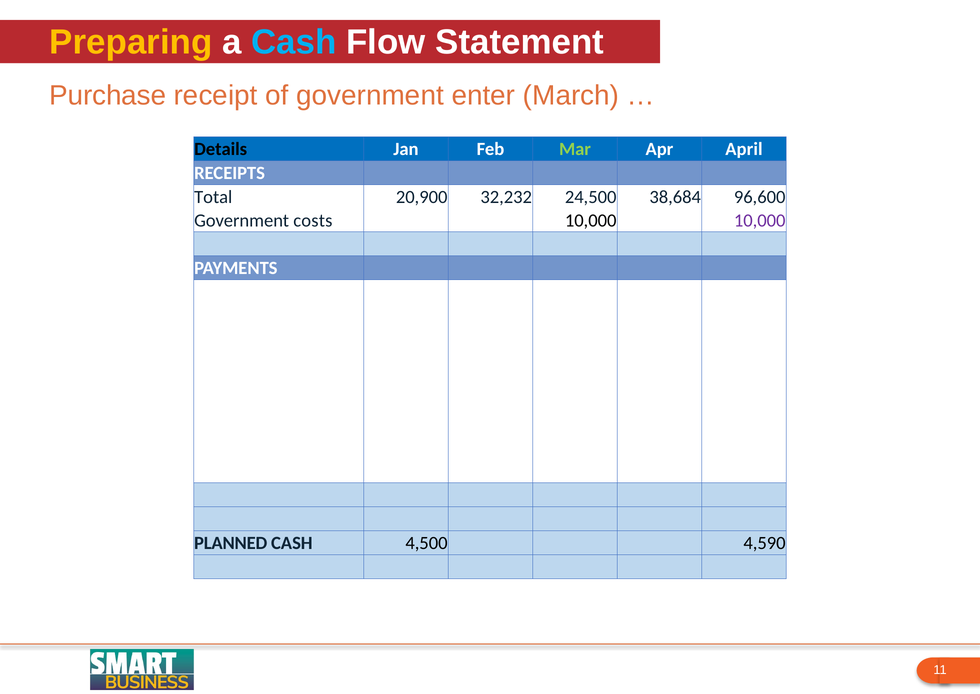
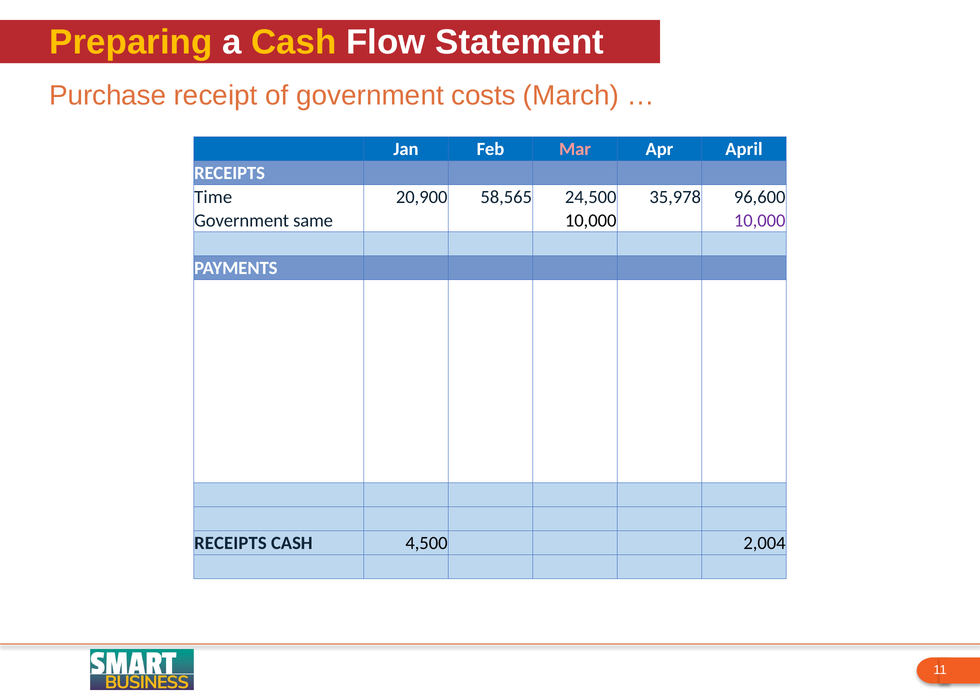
Cash colour: light blue -> yellow (294, 42)
enter: enter -> costs (484, 96)
Details colour: black -> blue (221, 149)
Mar colour: light green -> pink (575, 149)
Total: Total -> Time (213, 197)
32,232: 32,232 -> 58,565 (506, 197)
38,684: 38,684 -> 35,978 (675, 197)
costs: costs -> same (313, 220)
PLANNED: PLANNED -> RECEIPTS (230, 543)
4,590: 4,590 -> 2,004 (765, 542)
